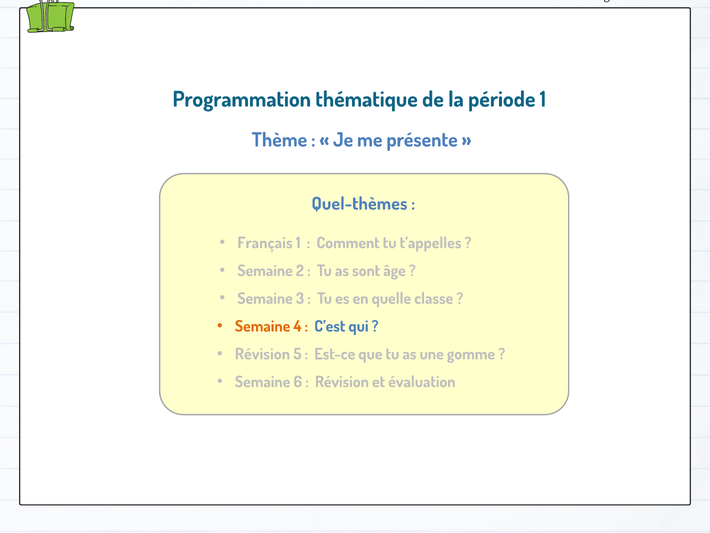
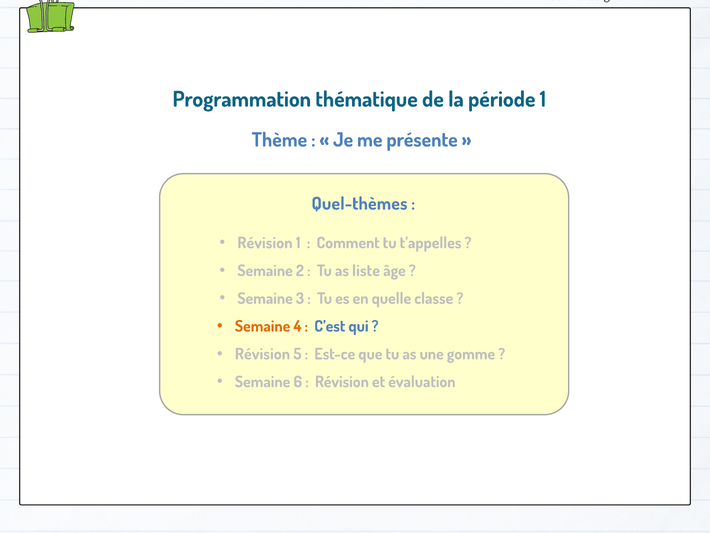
Français: Français -> Révision (265, 243)
sont: sont -> liste (366, 271)
